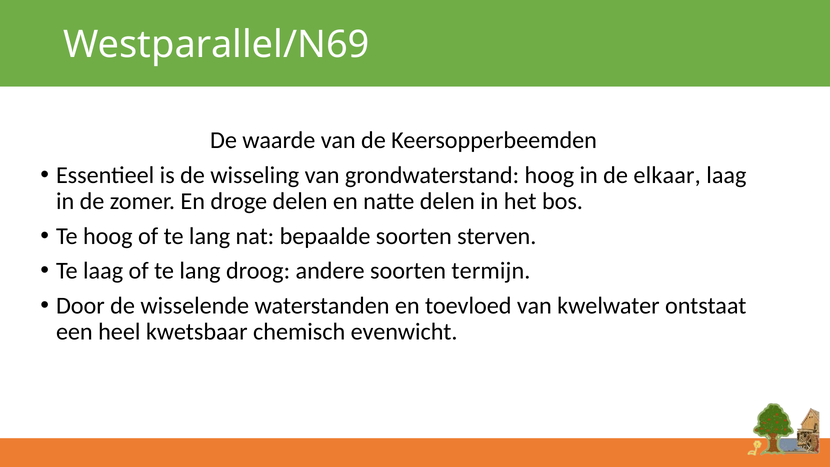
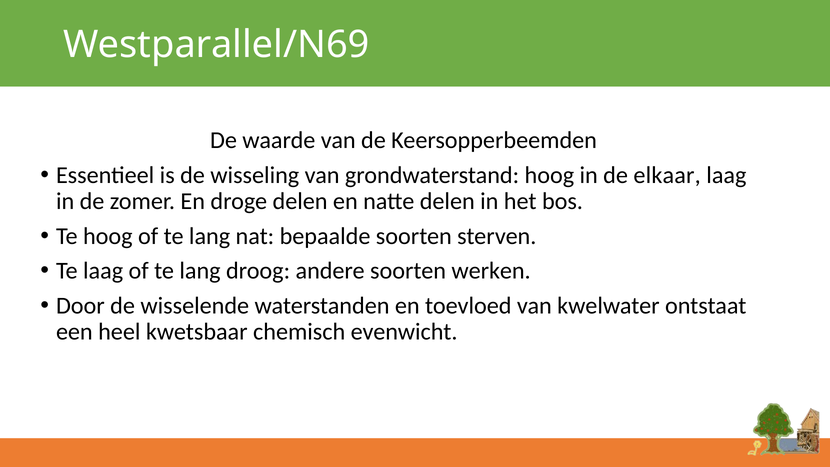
termijn: termijn -> werken (491, 271)
